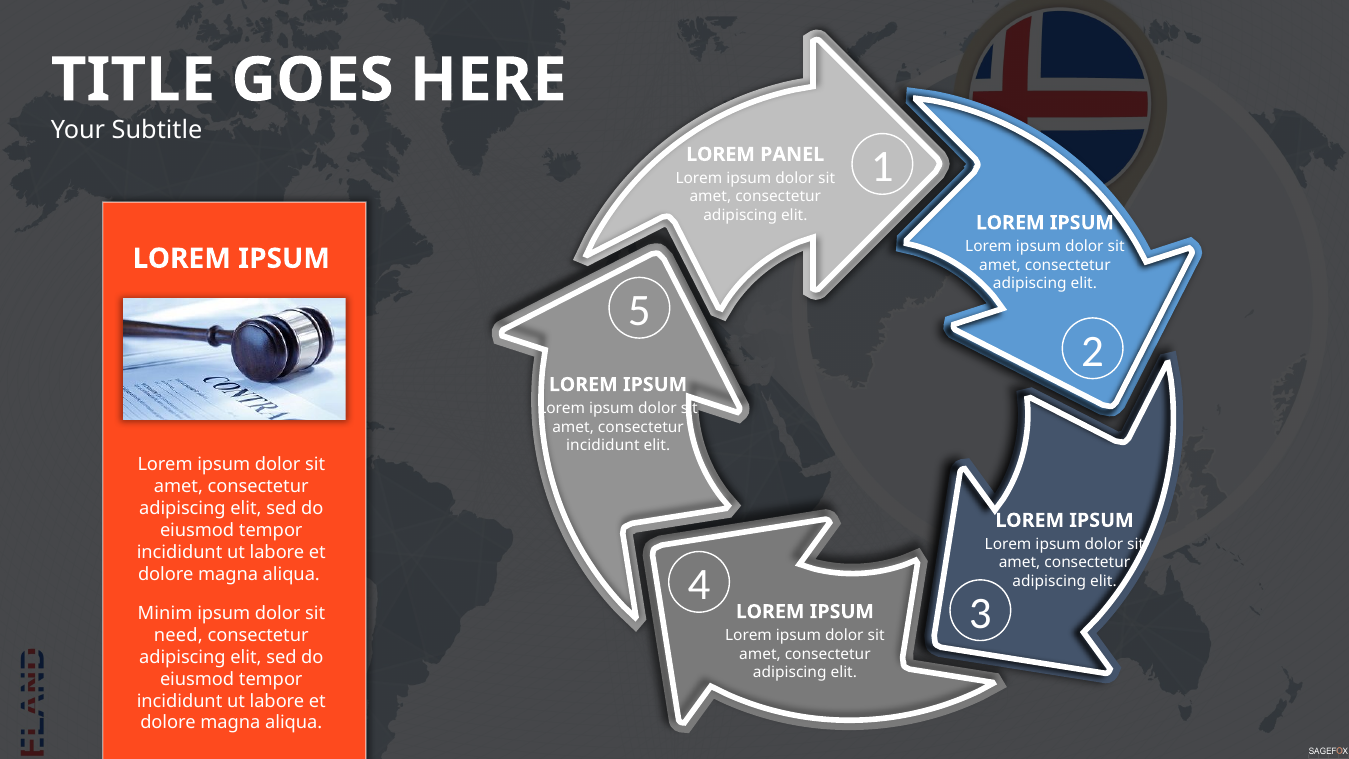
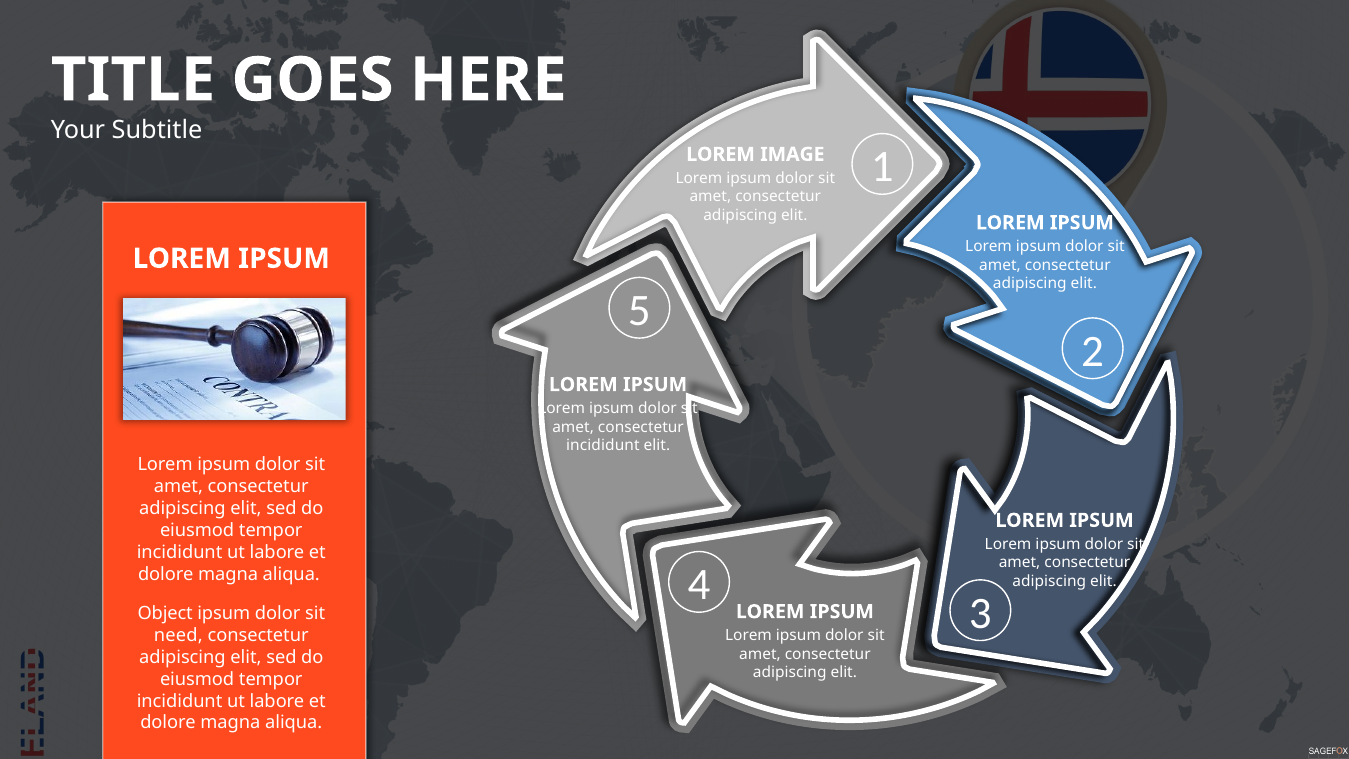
PANEL: PANEL -> IMAGE (792, 154)
Minim: Minim -> Object (165, 613)
